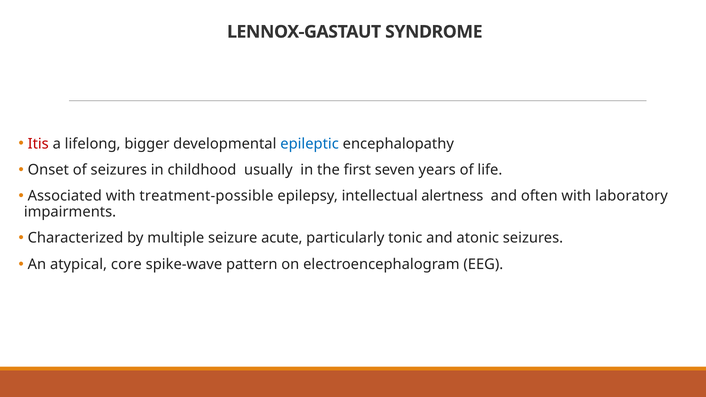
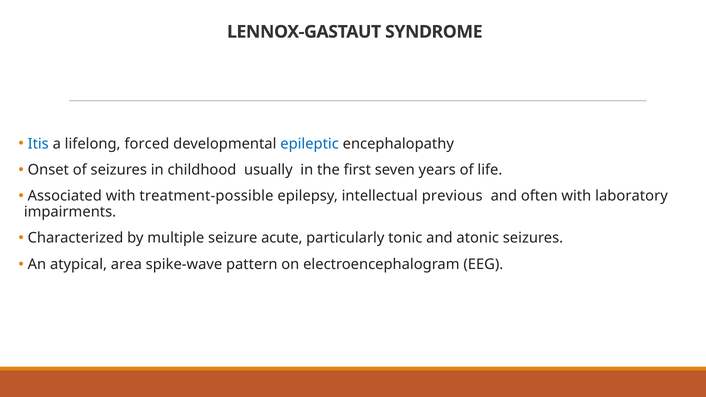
Itis colour: red -> blue (38, 144)
bigger: bigger -> forced (147, 144)
alertness: alertness -> previous (452, 196)
core: core -> area (126, 264)
